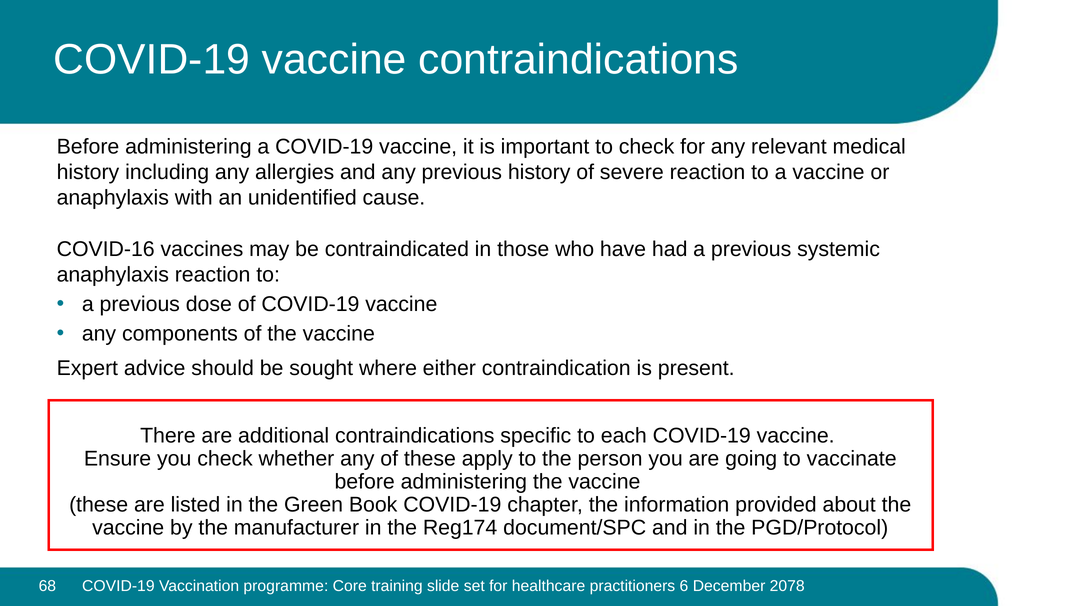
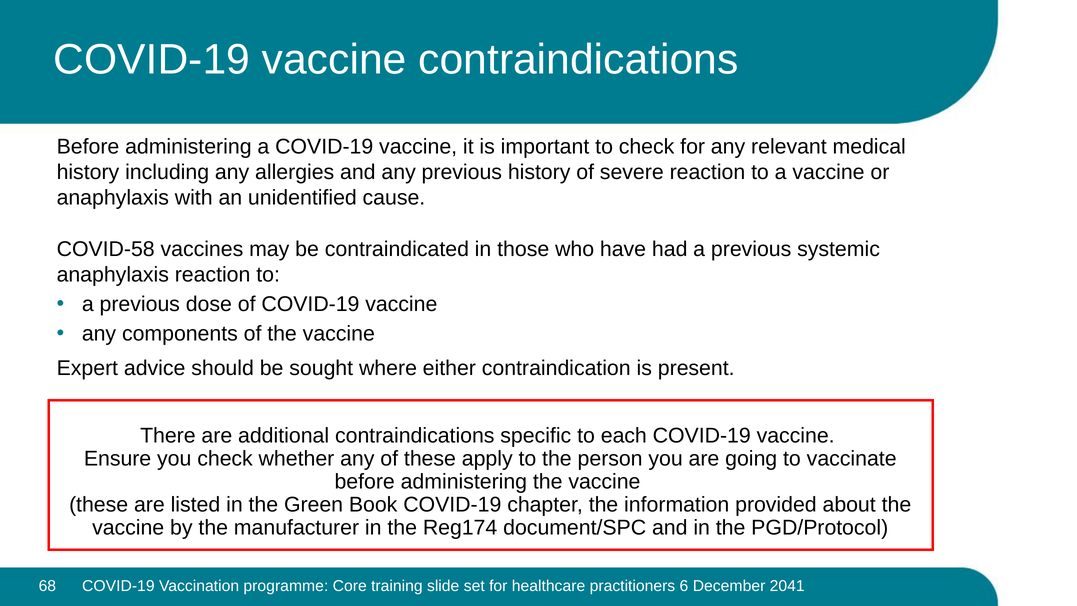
COVID-16: COVID-16 -> COVID-58 (106, 249)
2078: 2078 -> 2041 (787, 586)
